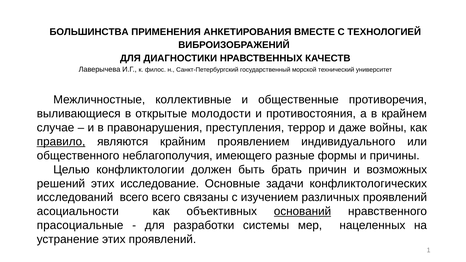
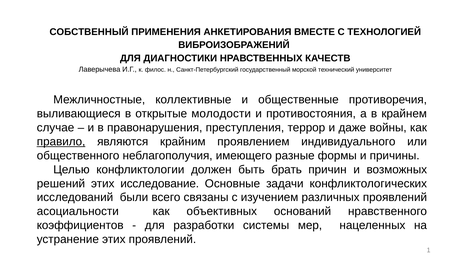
БОЛЬШИНСТВА: БОЛЬШИНСТВА -> СОБСТВЕННЫЙ (89, 32)
исследований всего: всего -> были (134, 198)
оснований underline: present -> none (303, 212)
прасоциальные: прасоциальные -> коэффициентов (80, 226)
